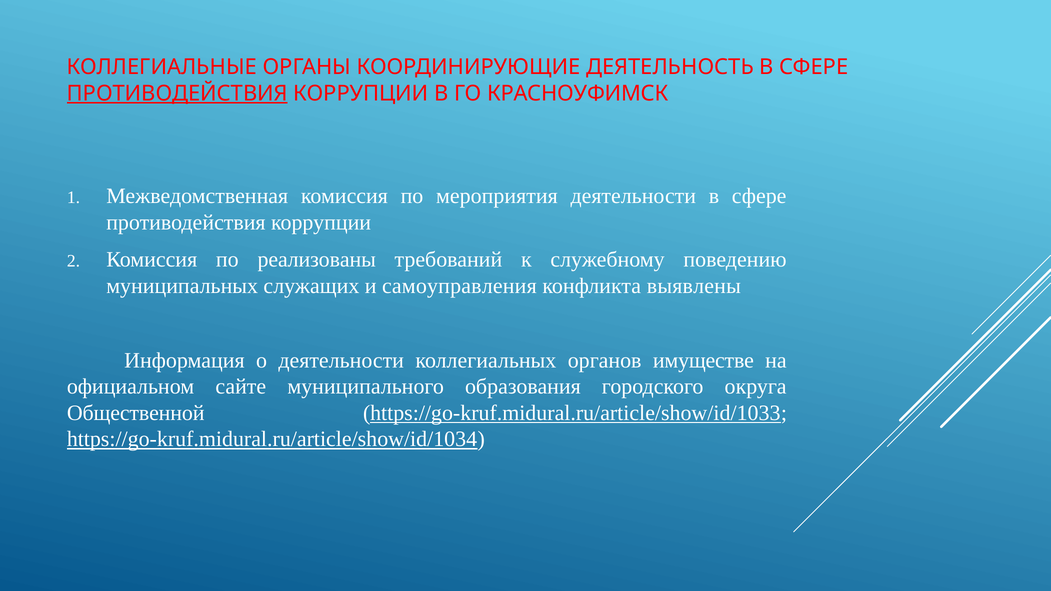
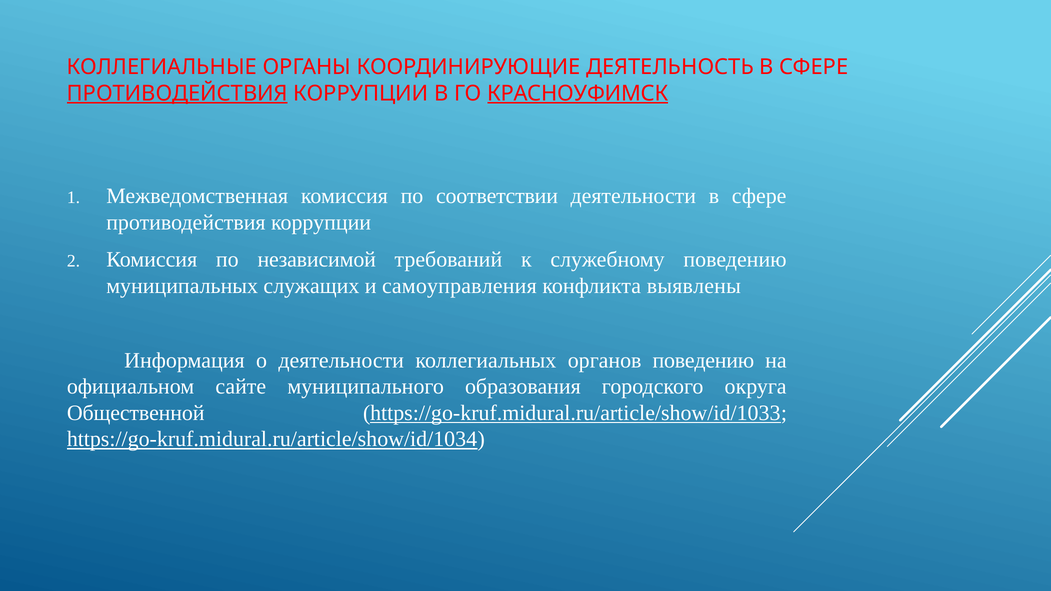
КРАСНОУФИМСК underline: none -> present (578, 93)
мероприятия: мероприятия -> соответствии (497, 196)
реализованы: реализованы -> независимой (317, 260)
органов имуществе: имуществе -> поведению (703, 360)
